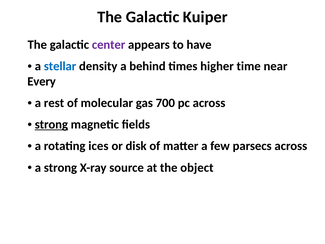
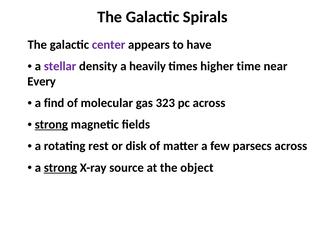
Kuiper: Kuiper -> Spirals (205, 17)
stellar colour: blue -> purple (60, 66)
behind: behind -> heavily (148, 66)
rest: rest -> find (54, 103)
700: 700 -> 323 (165, 103)
ices: ices -> rest (98, 146)
strong underline: none -> present (60, 167)
